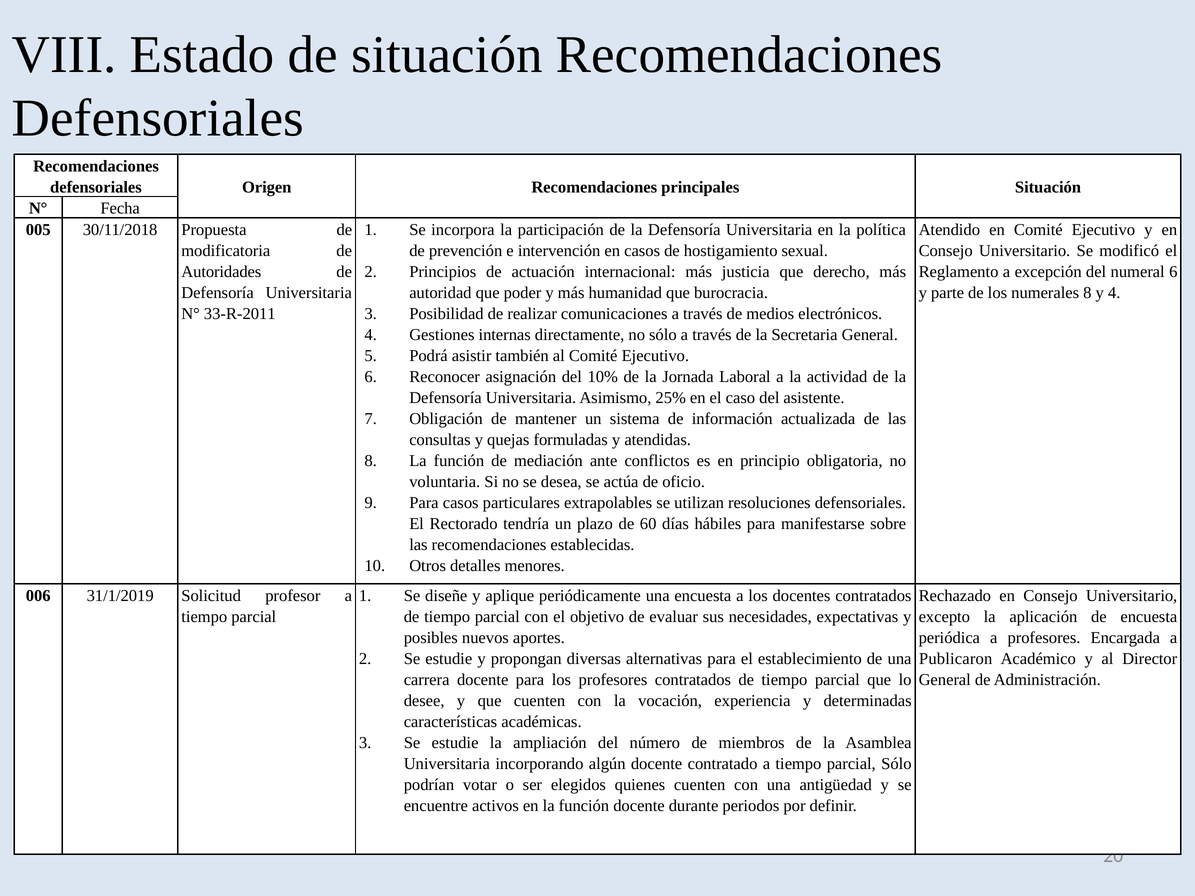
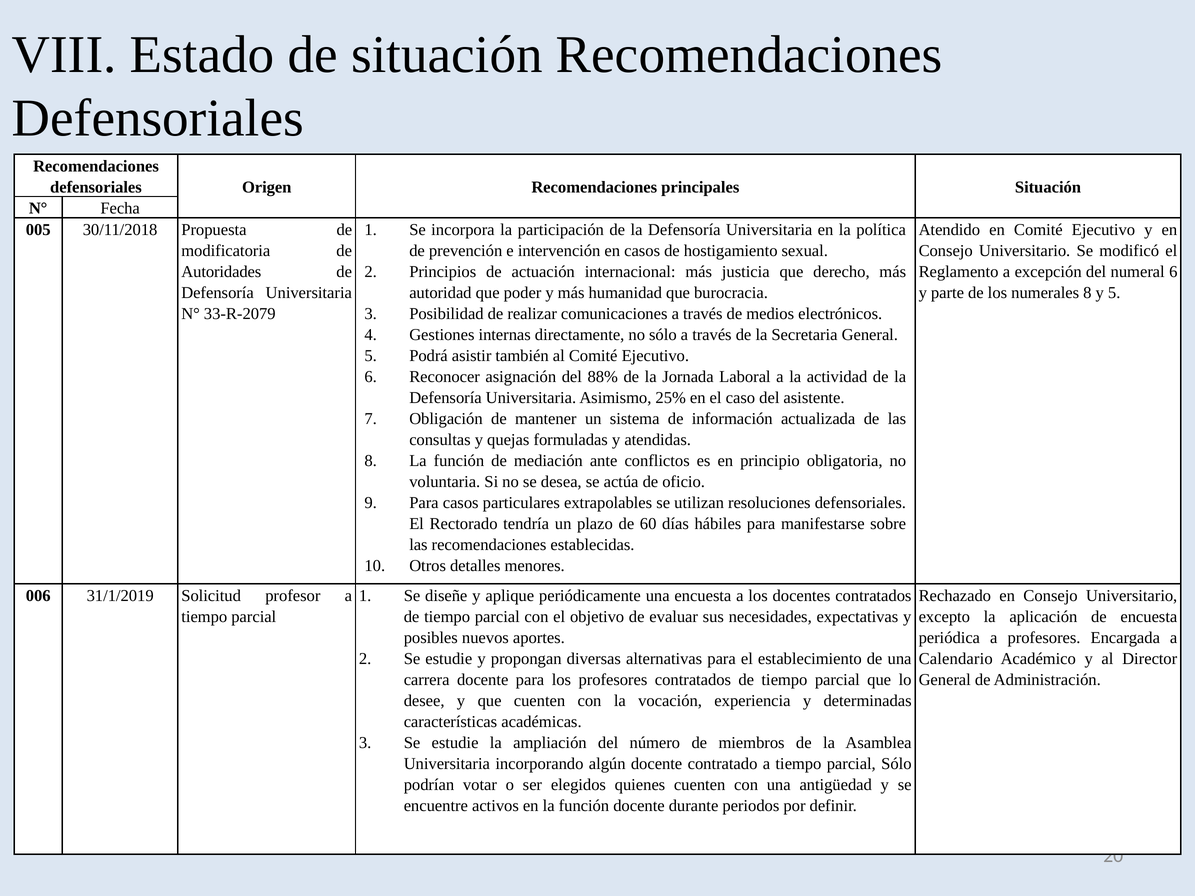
y 4: 4 -> 5 (1114, 293)
33-R-2011: 33-R-2011 -> 33-R-2079 (240, 314)
10%: 10% -> 88% (603, 377)
Publicaron: Publicaron -> Calendario (956, 659)
